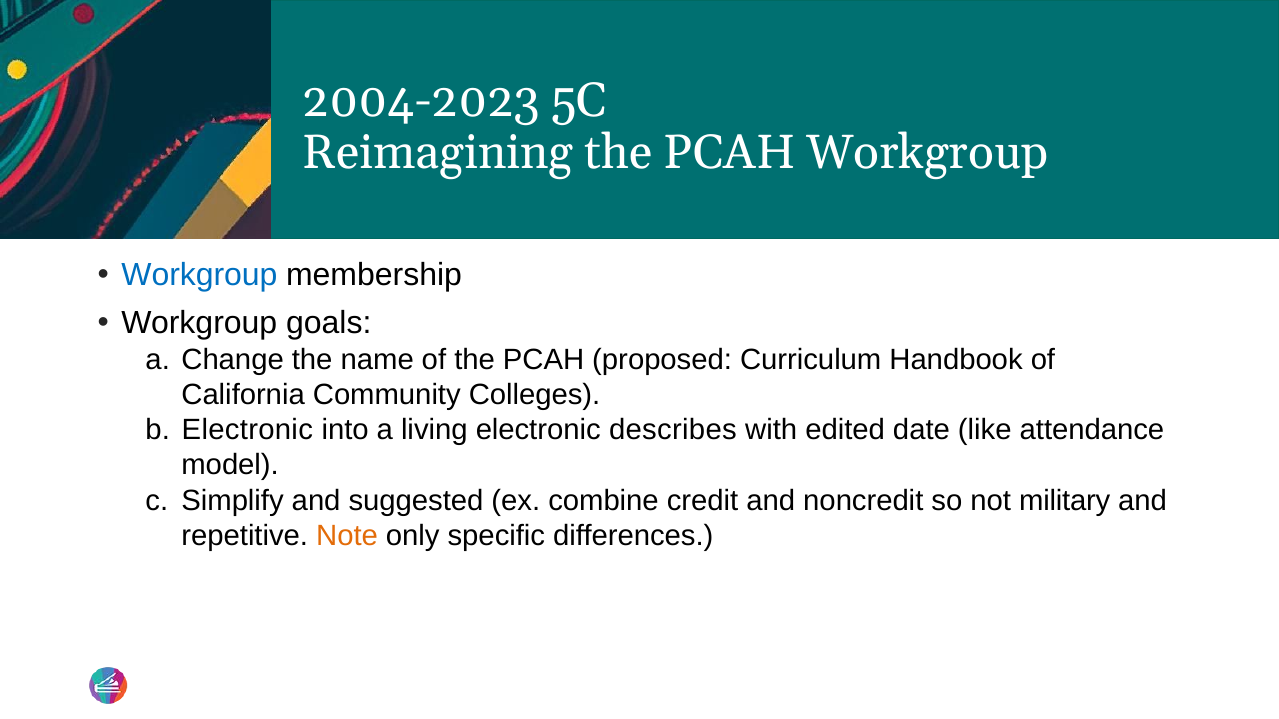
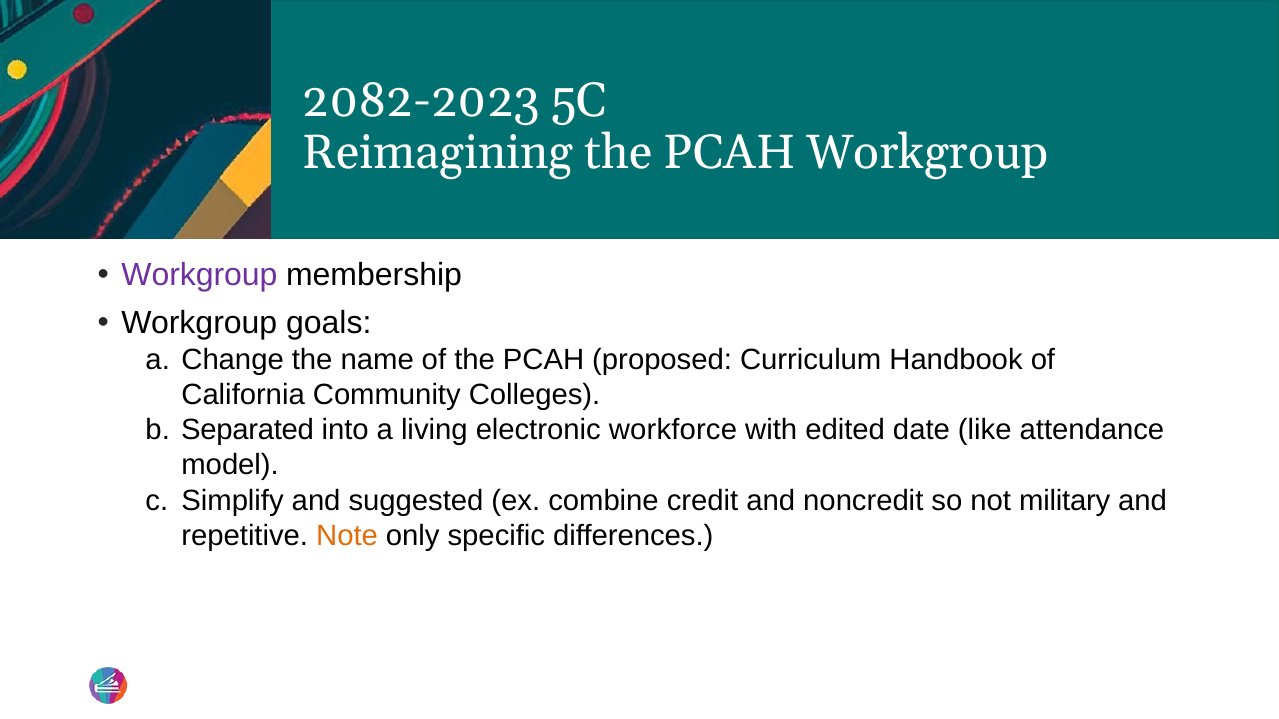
2004-2023: 2004-2023 -> 2082-2023 (421, 100)
Workgroup colour: blue -> purple (199, 275)
Electronic: Electronic -> Separated (248, 430)
describes: describes -> workforce (673, 430)
